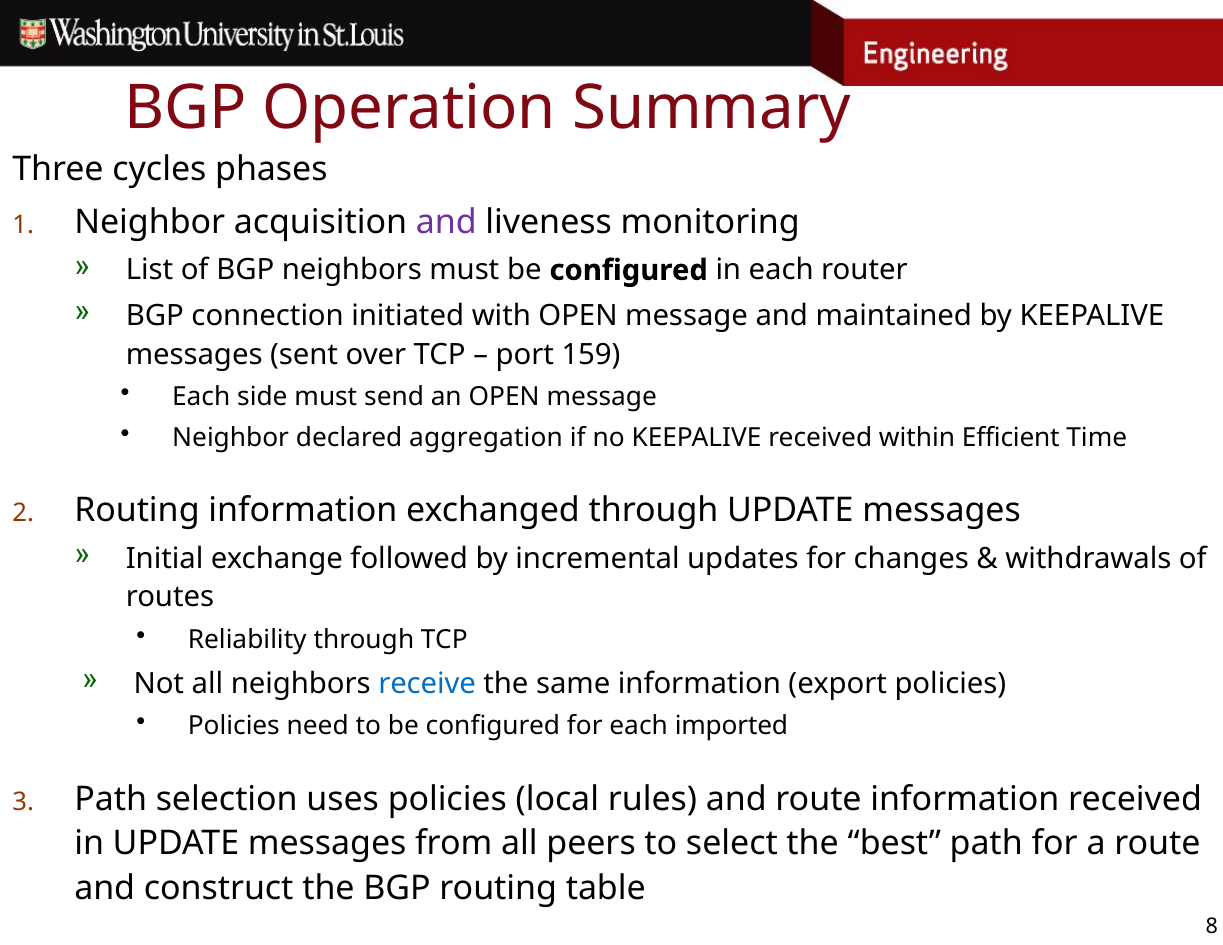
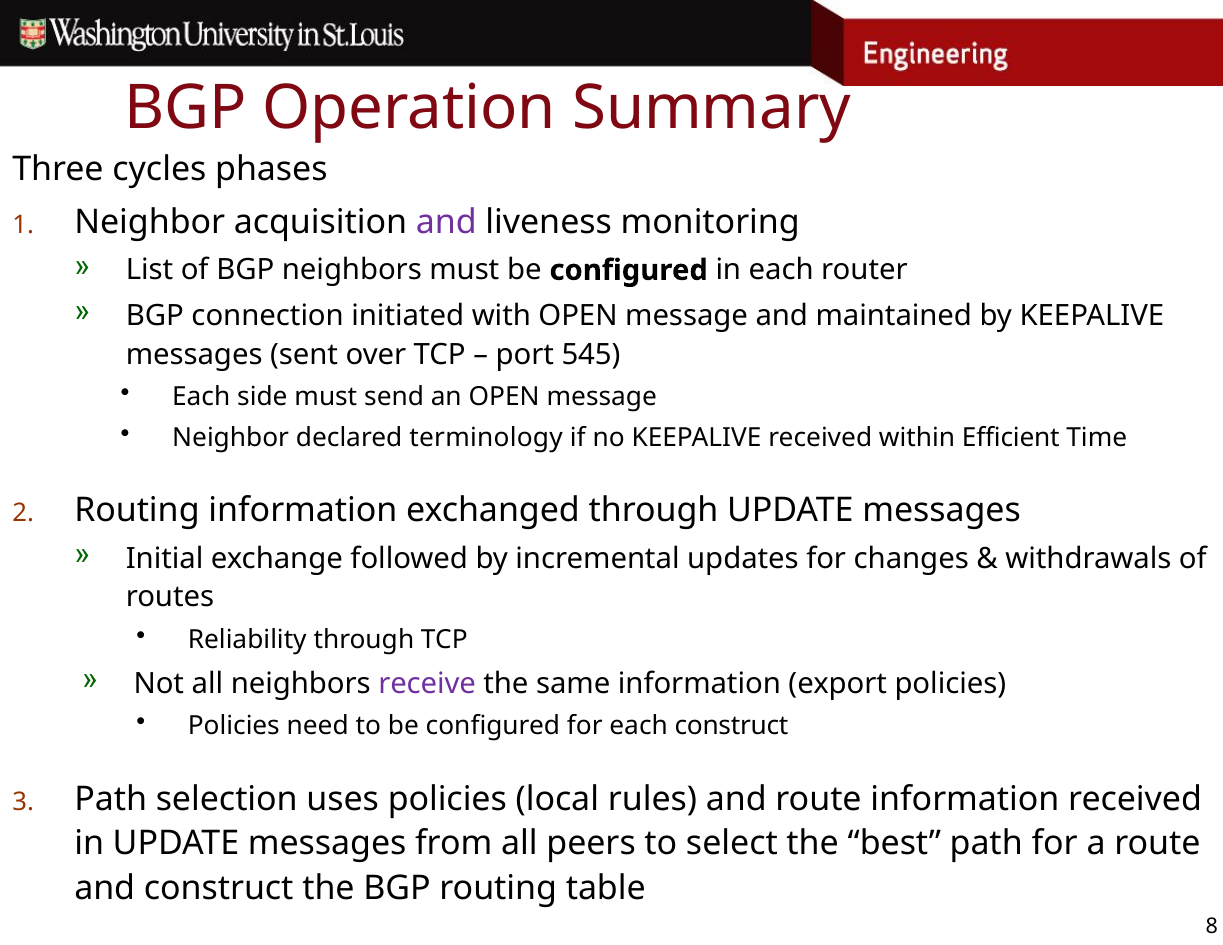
159: 159 -> 545 (591, 354)
aggregation: aggregation -> terminology (486, 438)
receive colour: blue -> purple (427, 684)
each imported: imported -> construct (731, 726)
